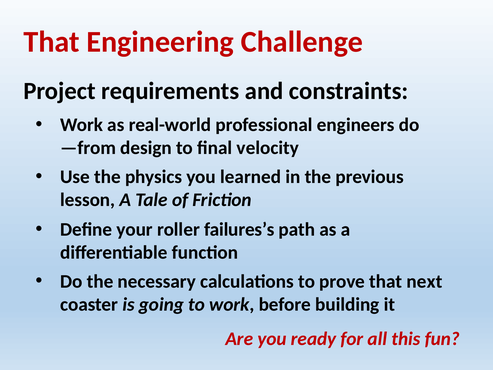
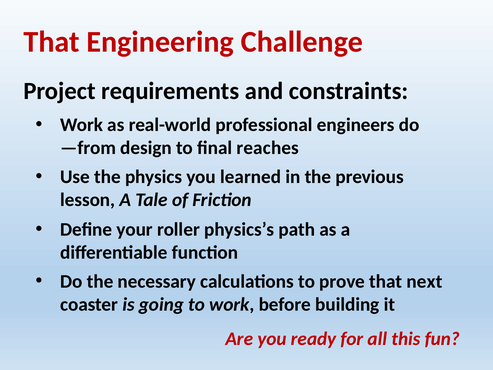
velocity: velocity -> reaches (268, 148)
failures’s: failures’s -> physics’s (239, 229)
